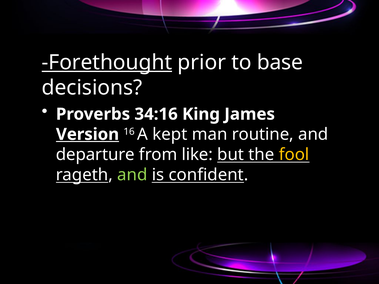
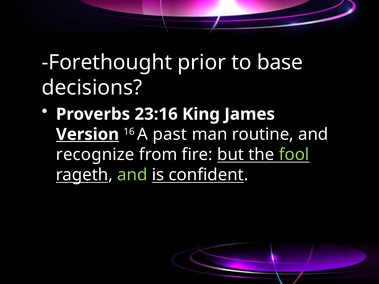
Forethought underline: present -> none (107, 62)
34:16: 34:16 -> 23:16 (156, 114)
kept: kept -> past (170, 134)
departure: departure -> recognize (95, 155)
like: like -> fire (197, 155)
fool colour: yellow -> light green (294, 155)
